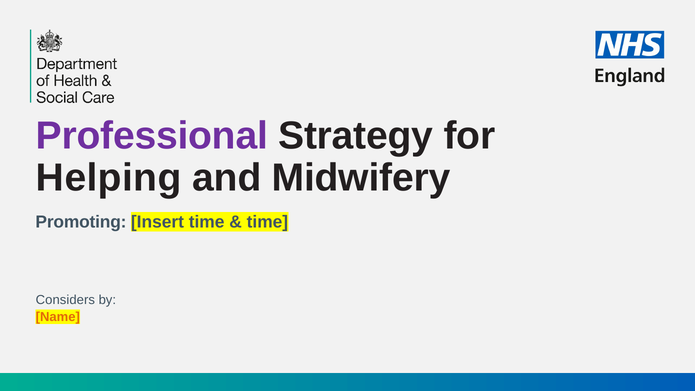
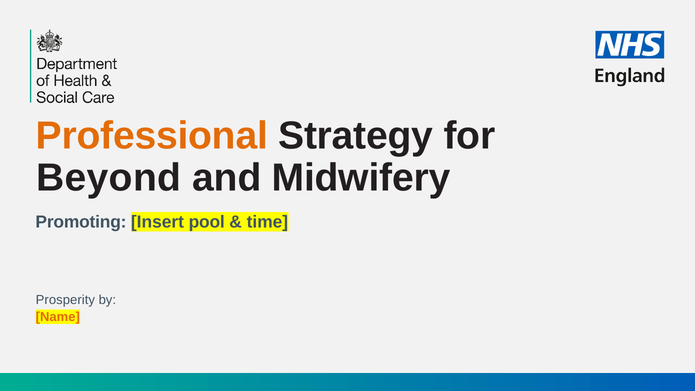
Professional colour: purple -> orange (152, 136)
Helping: Helping -> Beyond (109, 178)
Insert time: time -> pool (207, 222)
Considers: Considers -> Prosperity (65, 300)
